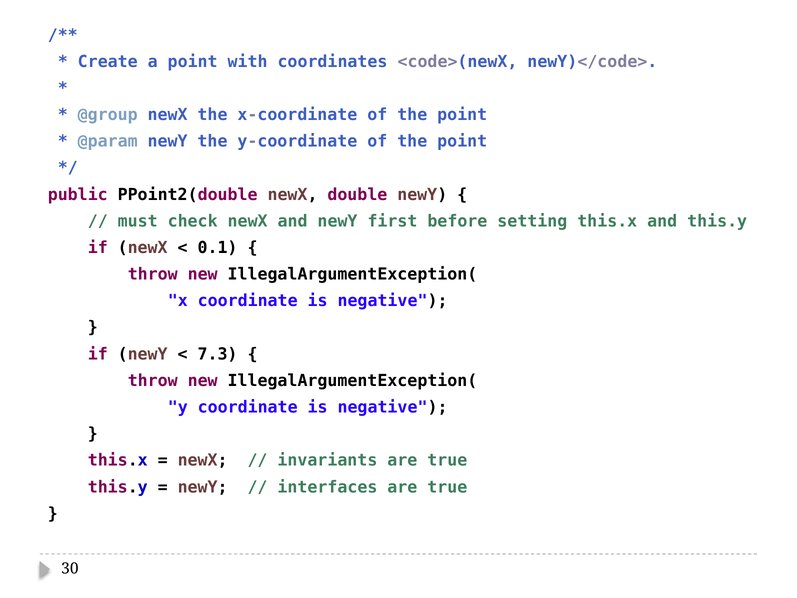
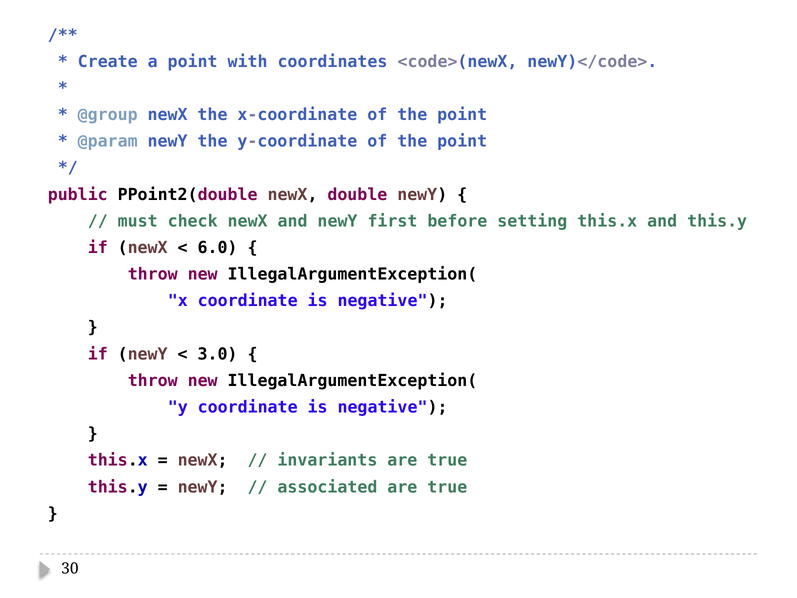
0.1: 0.1 -> 6.0 (218, 248)
7.3: 7.3 -> 3.0 (218, 354)
interfaces: interfaces -> associated (327, 487)
